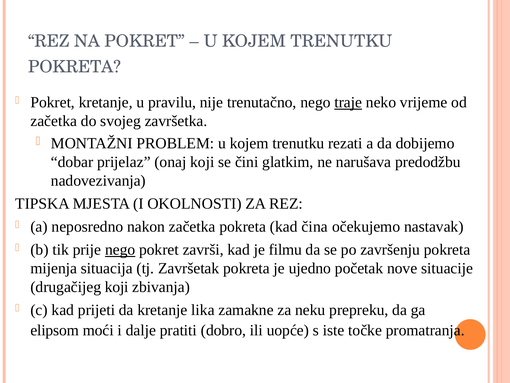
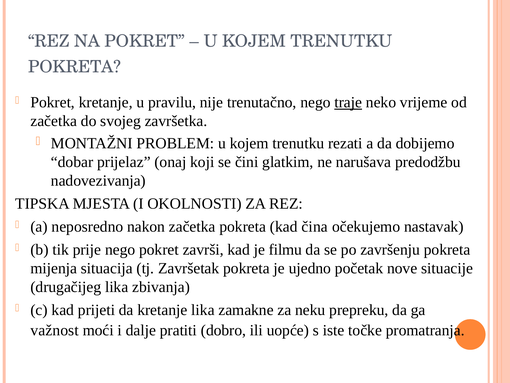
nego underline: present -> none (120, 249)
drugačijeg koji: koji -> lika (117, 287)
elipsom: elipsom -> važnost (55, 330)
